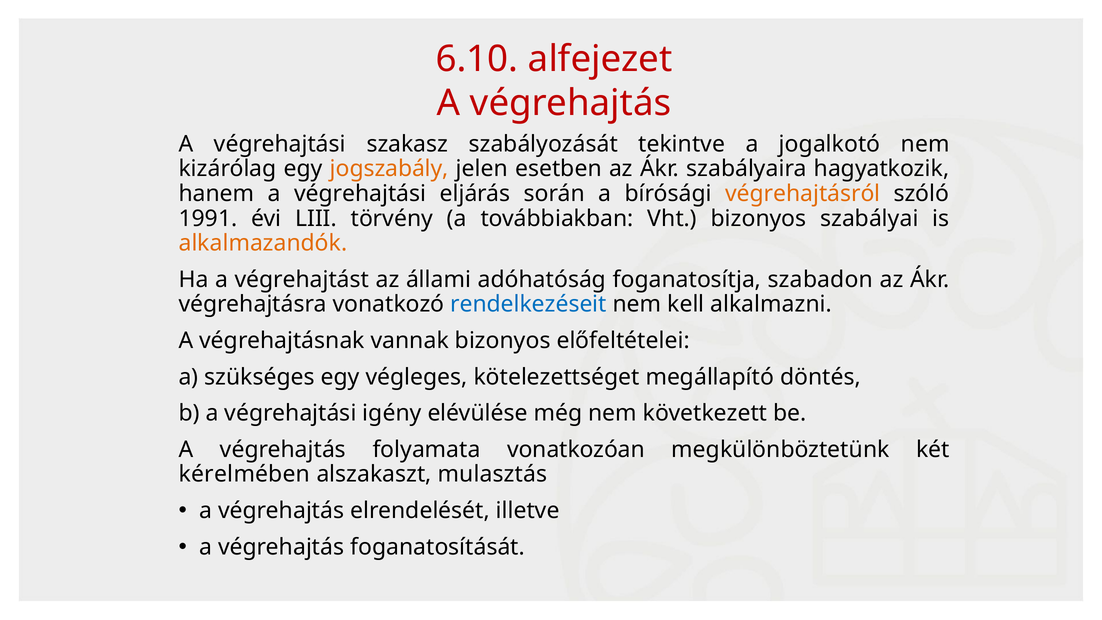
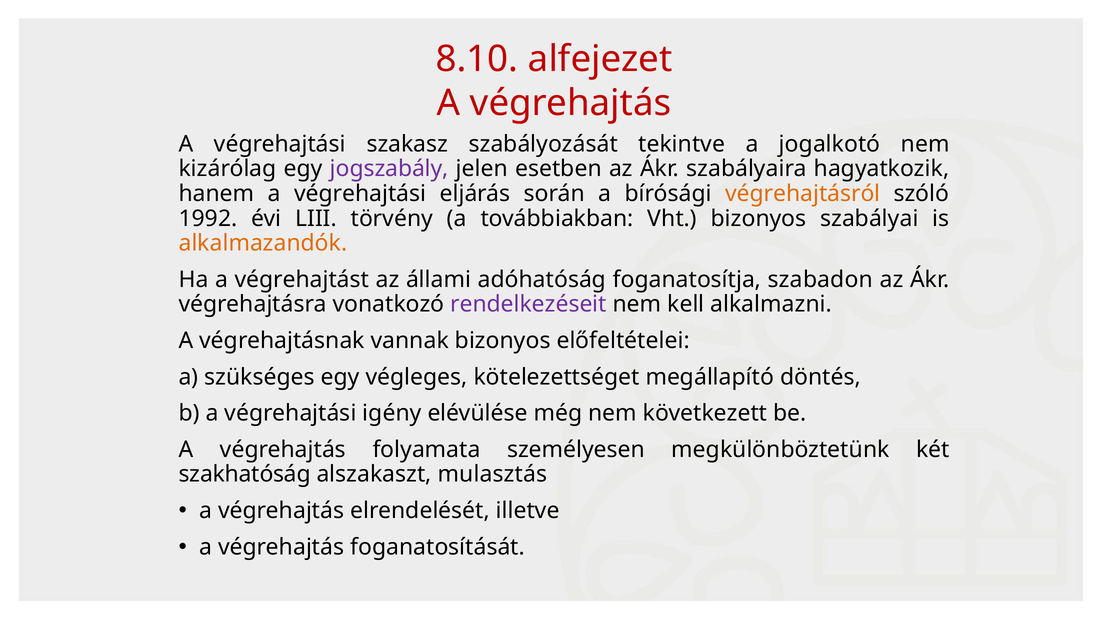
6.10: 6.10 -> 8.10 (477, 59)
jogszabály colour: orange -> purple (389, 169)
1991: 1991 -> 1992 (208, 218)
rendelkezéseit colour: blue -> purple (528, 304)
vonatkozóan: vonatkozóan -> személyesen (576, 449)
kérelmében: kérelmében -> szakhatóság (245, 474)
